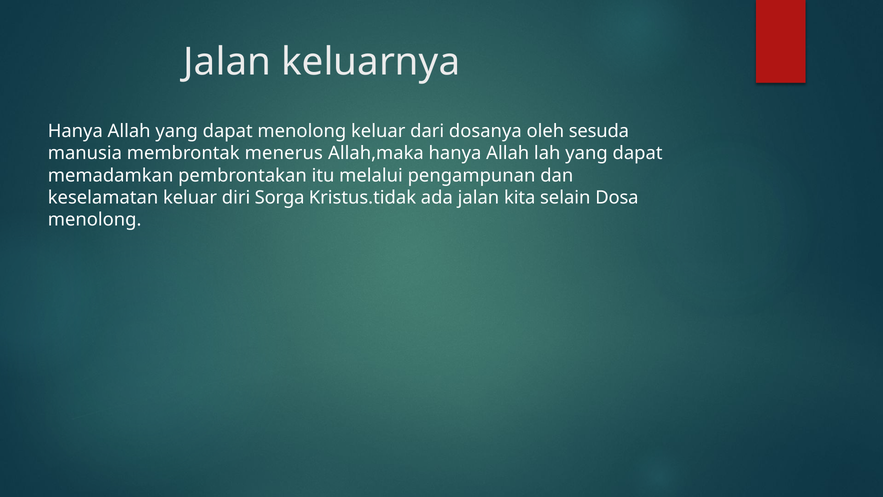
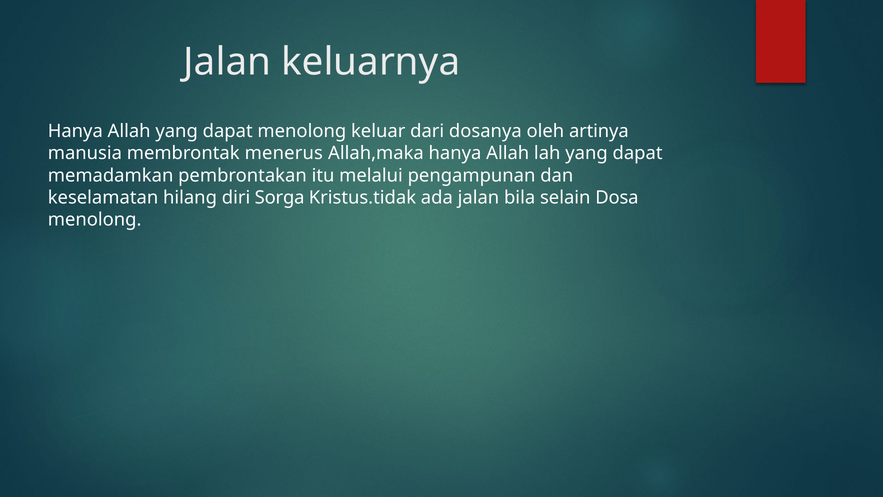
sesuda: sesuda -> artinya (599, 131)
keselamatan keluar: keluar -> hilang (190, 197)
kita: kita -> bila (520, 197)
